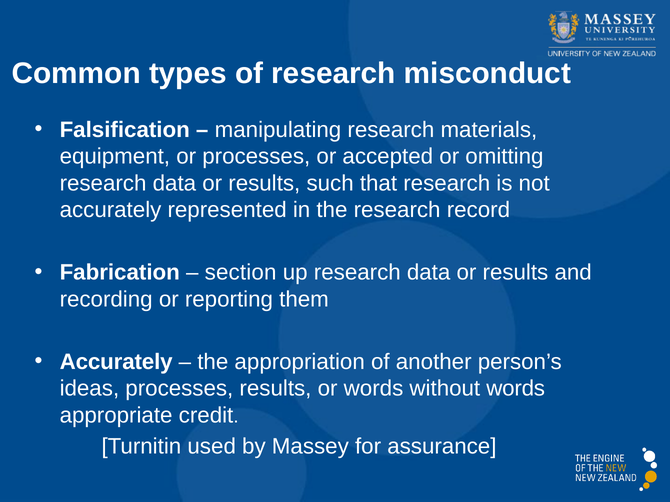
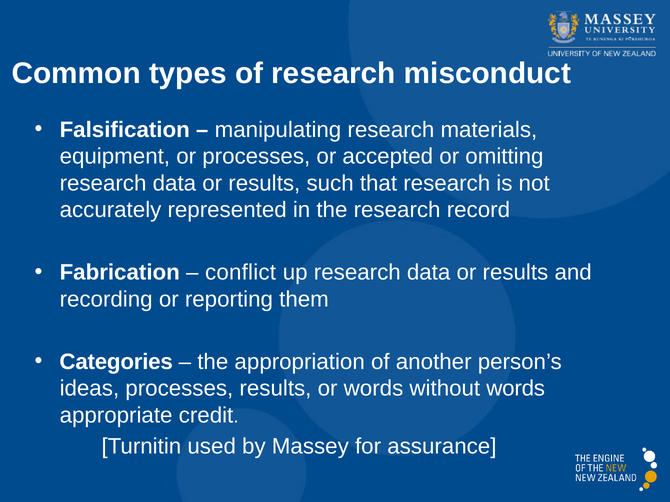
section: section -> conflict (241, 273)
Accurately: Accurately -> Categories (116, 362)
